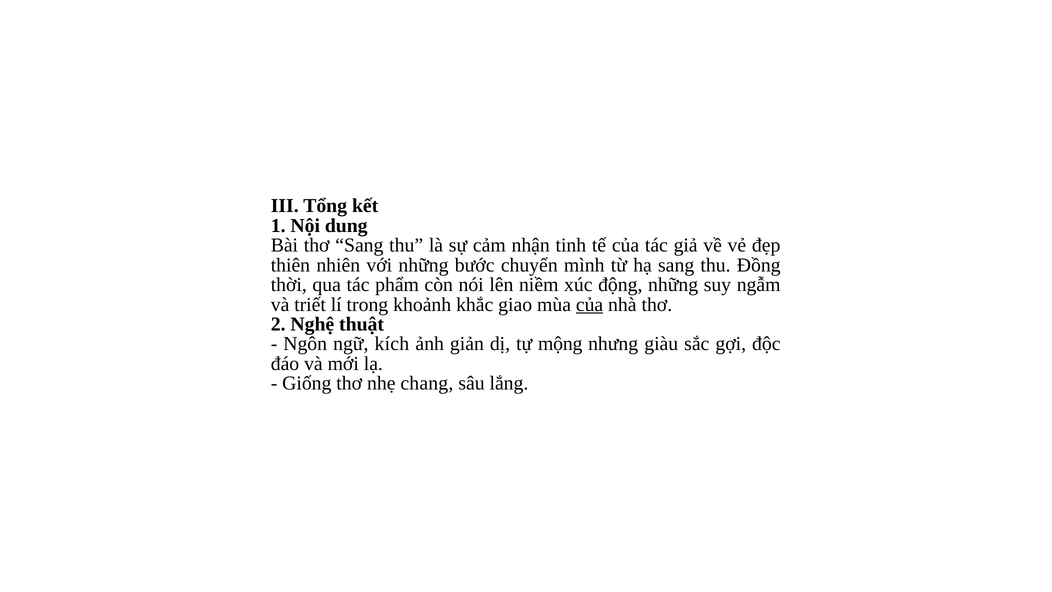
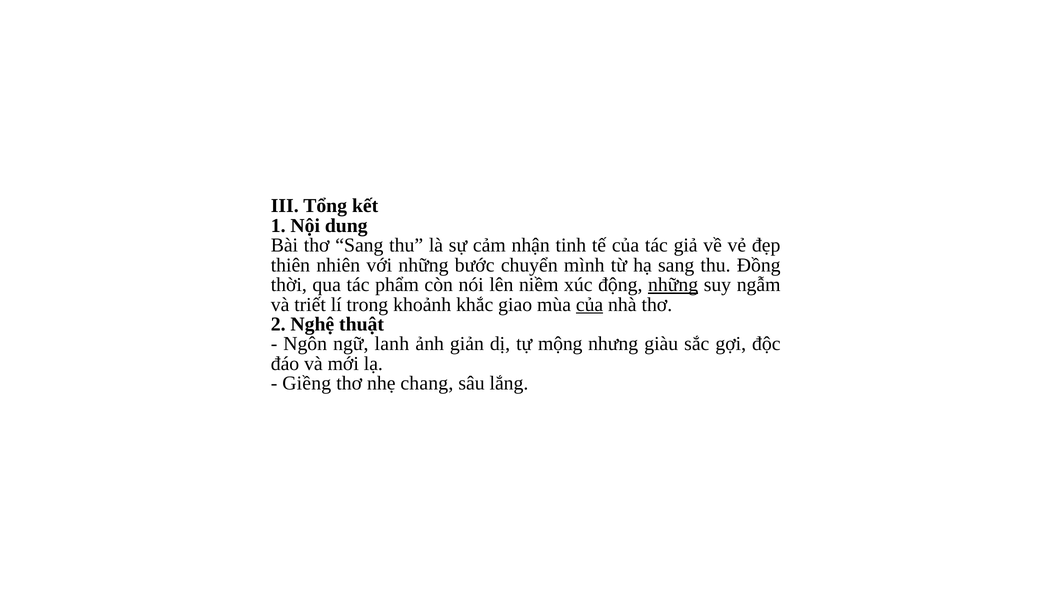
những underline: none -> present (673, 285)
kích: kích -> lanh (392, 344)
Giống: Giống -> Giềng (307, 383)
